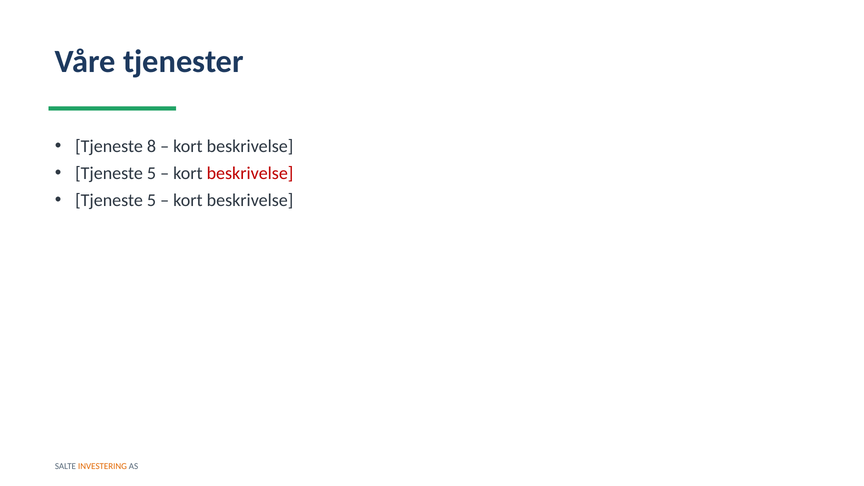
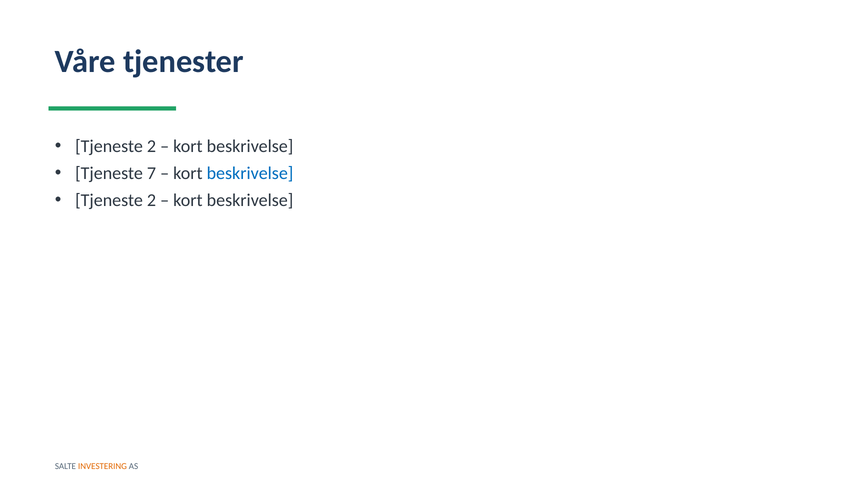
8: 8 -> 2 (151, 146)
5: 5 -> 7 (151, 173)
beskrivelse colour: red -> blue (250, 173)
5: 5 -> 2 (151, 200)
